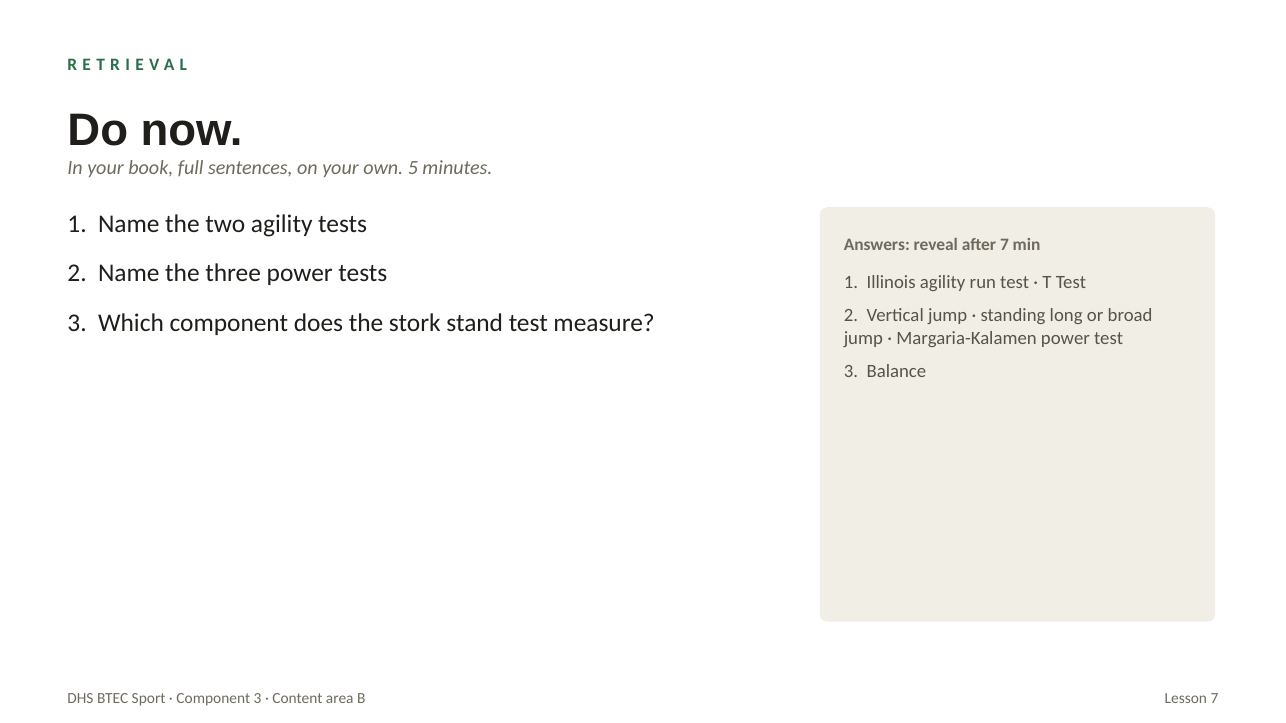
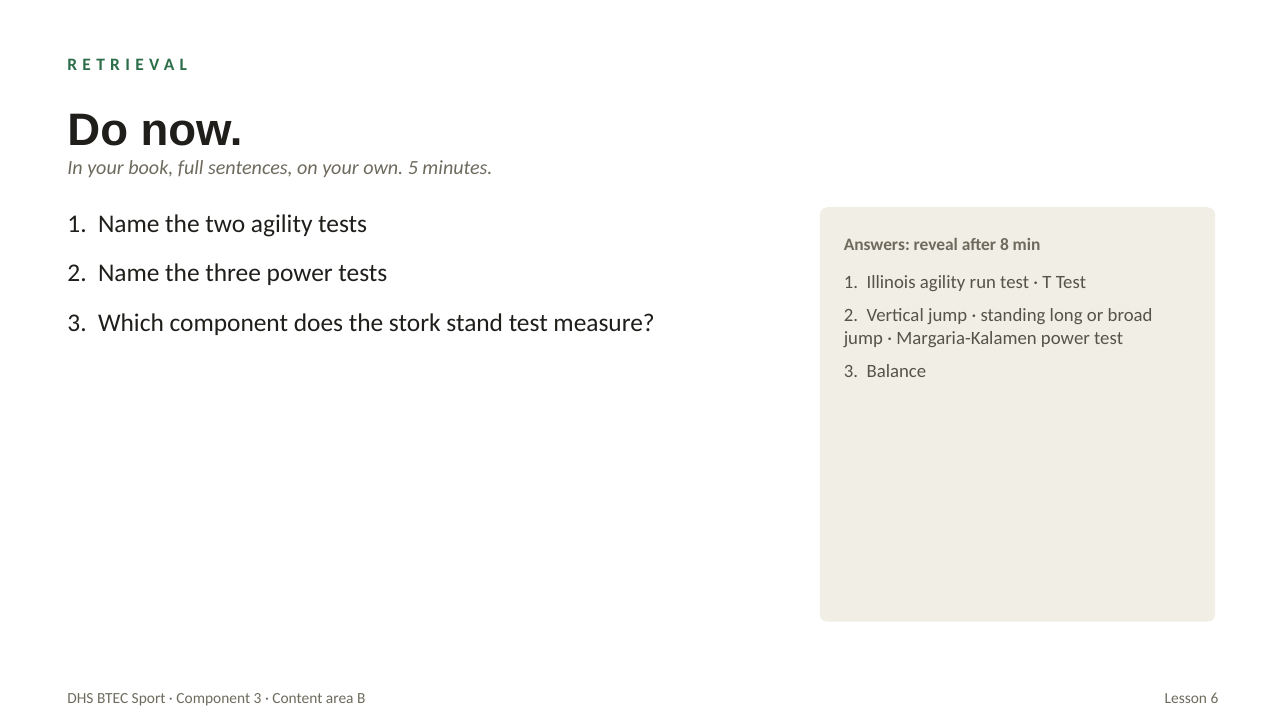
after 7: 7 -> 8 (1004, 245)
Lesson 7: 7 -> 6 (1214, 698)
